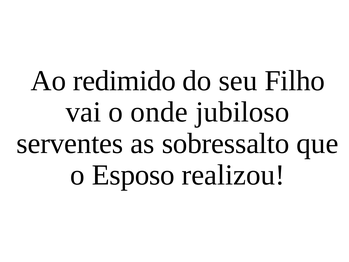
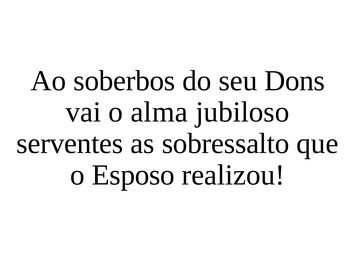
redimido: redimido -> soberbos (124, 81)
Filho: Filho -> Dons (295, 81)
onde: onde -> alma (159, 112)
